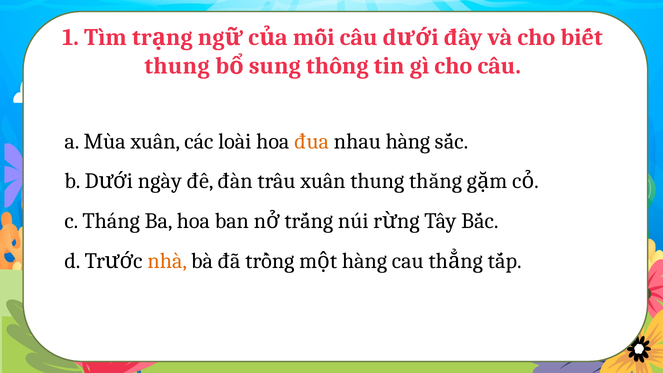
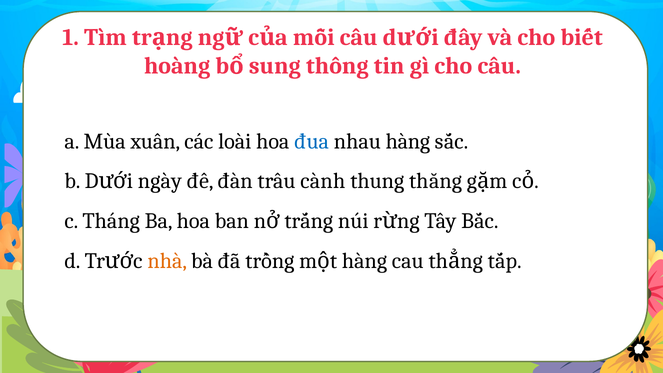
thung: thung -> hoàng (177, 66)
đua colour: orange -> blue (312, 141)
trâu xuân: xuân -> cành (323, 181)
